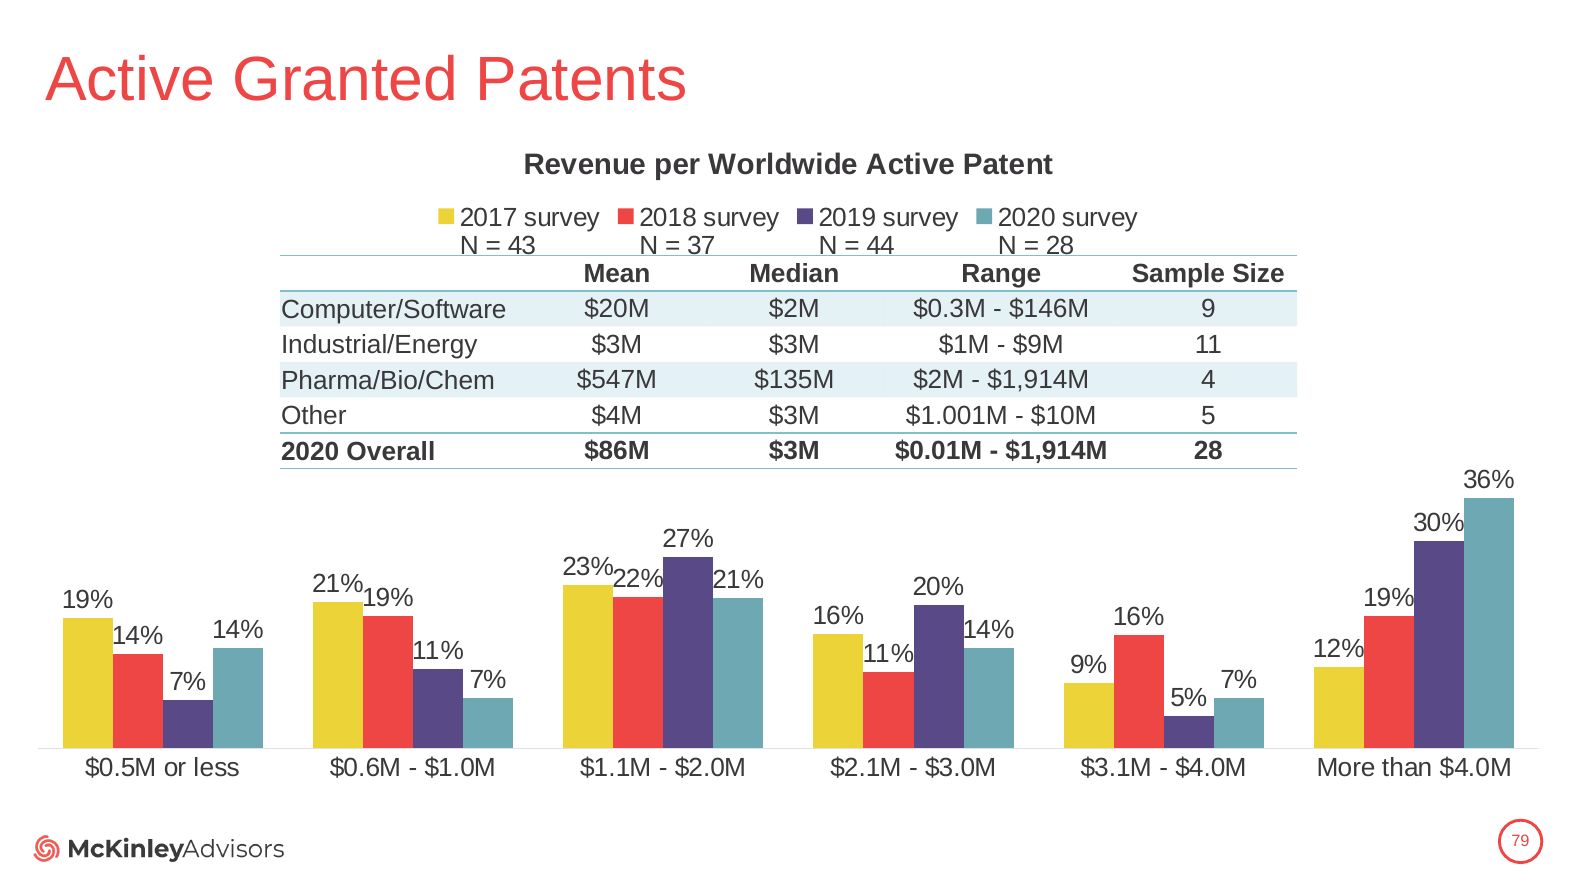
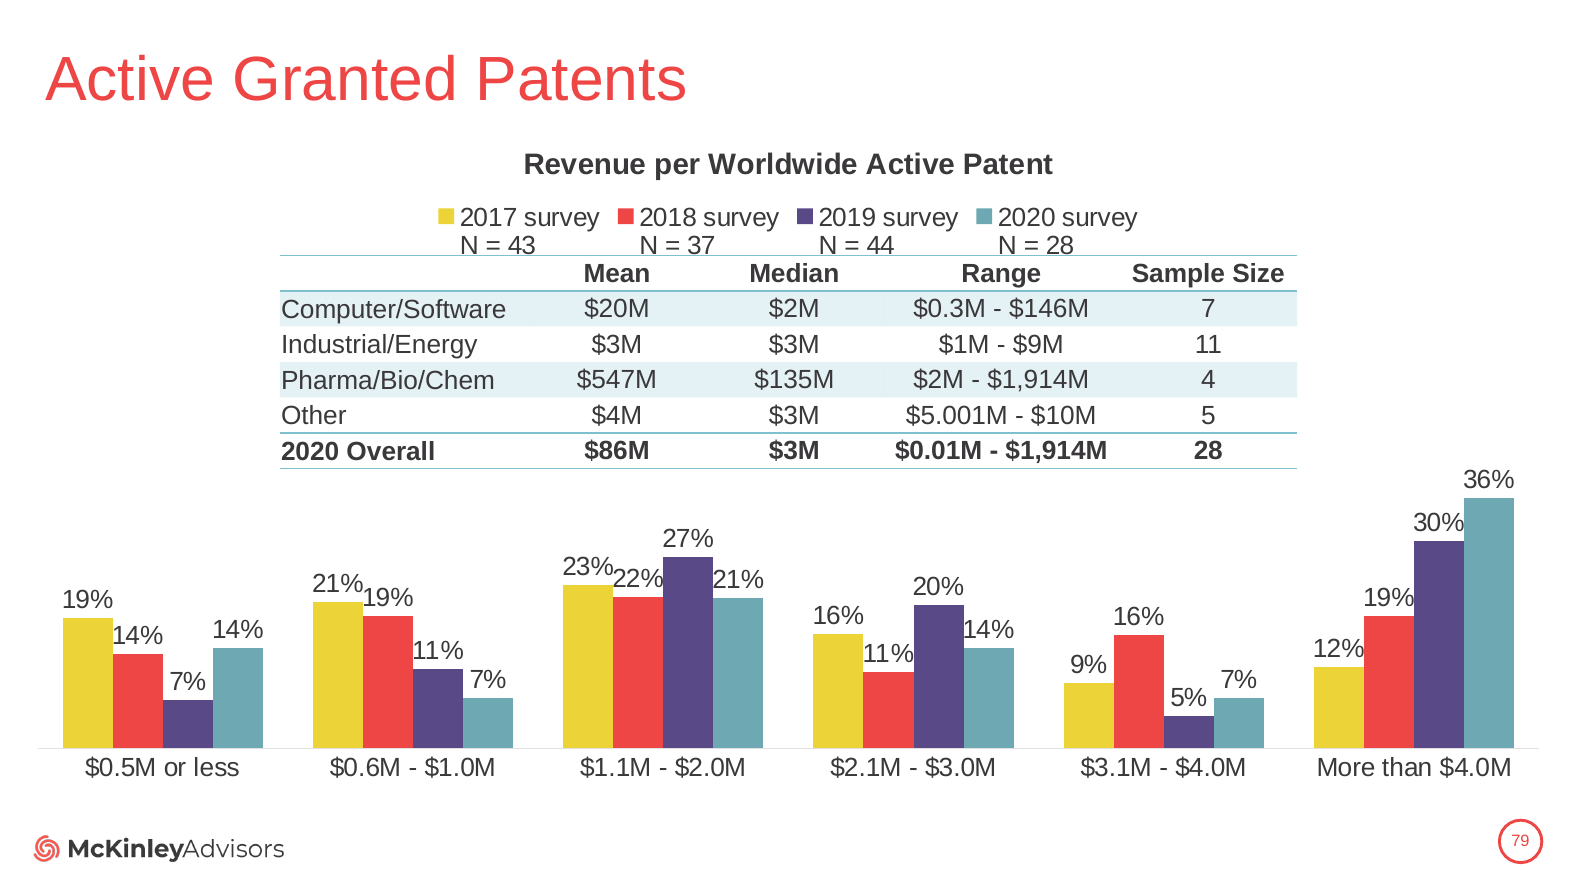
9: 9 -> 7 (1208, 309)
$1.001M: $1.001M -> $5.001M (957, 416)
